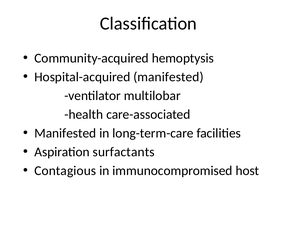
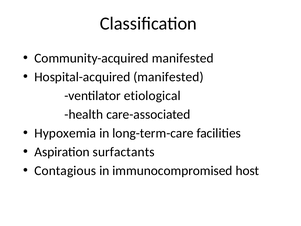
Community-acquired hemoptysis: hemoptysis -> manifested (183, 58)
multilobar: multilobar -> etiological (152, 96)
Manifested: Manifested -> Hypoxemia (65, 133)
